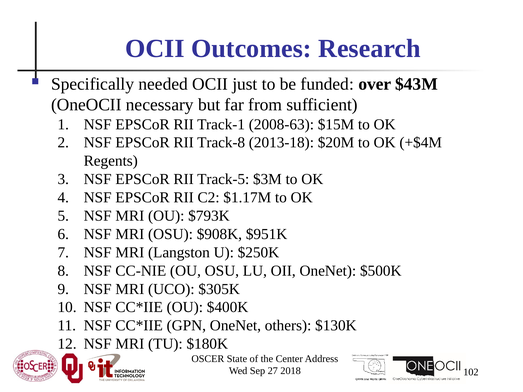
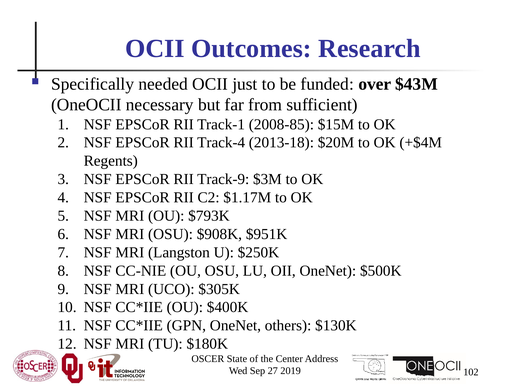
2008-63: 2008-63 -> 2008-85 (281, 124)
Track-8: Track-8 -> Track-4 (221, 143)
Track-5: Track-5 -> Track-9 (223, 179)
2018: 2018 -> 2019 (291, 371)
